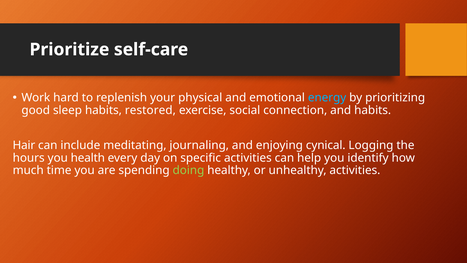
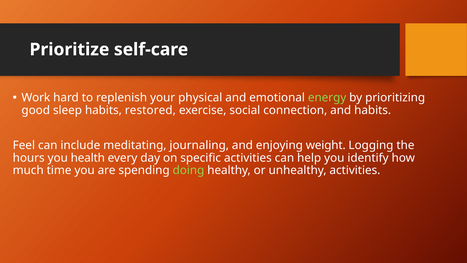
energy colour: light blue -> light green (327, 97)
Hair: Hair -> Feel (24, 145)
cynical: cynical -> weight (326, 145)
